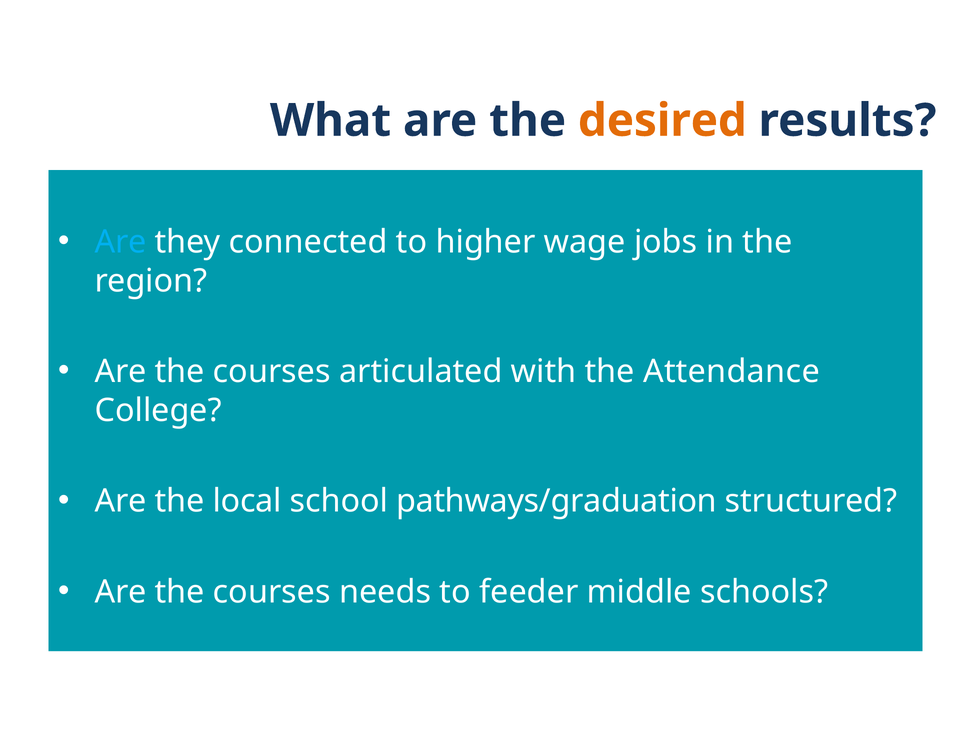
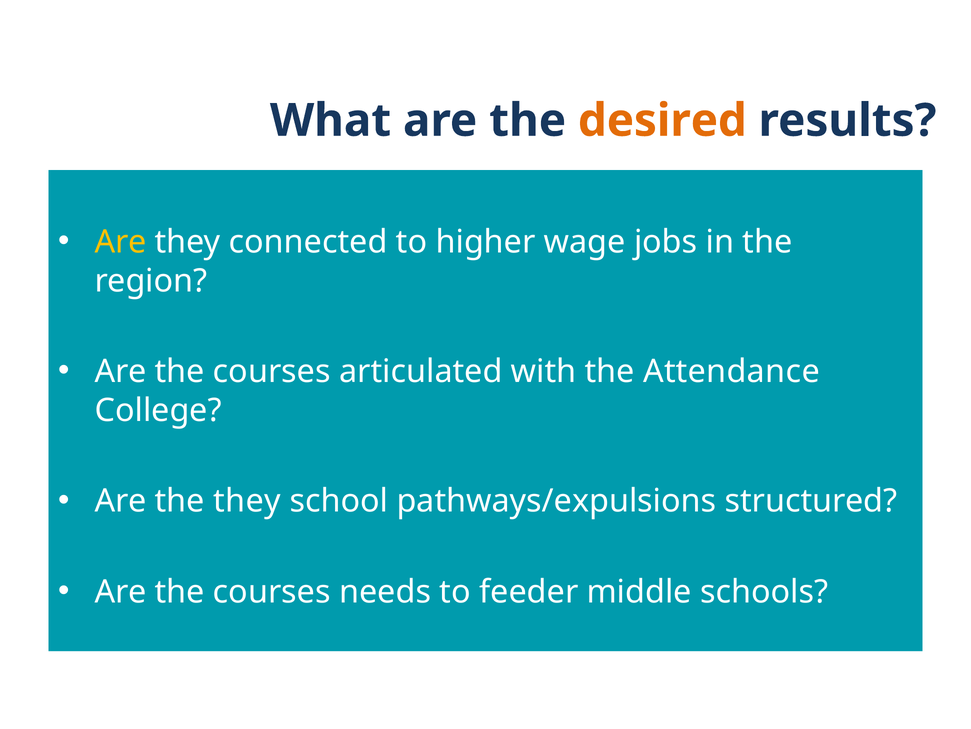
Are colour: light blue -> yellow (121, 242)
the local: local -> they (247, 501)
pathways/graduation: pathways/graduation -> pathways/expulsions (556, 501)
